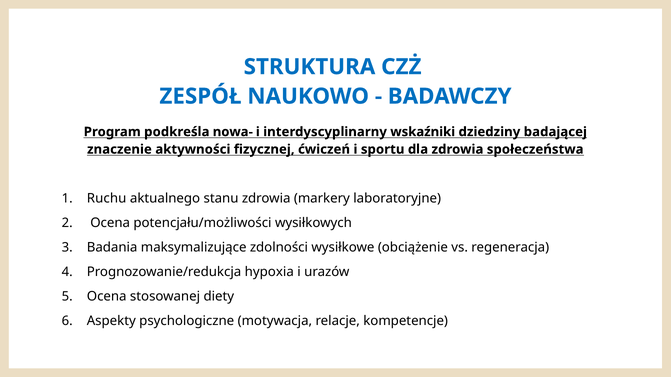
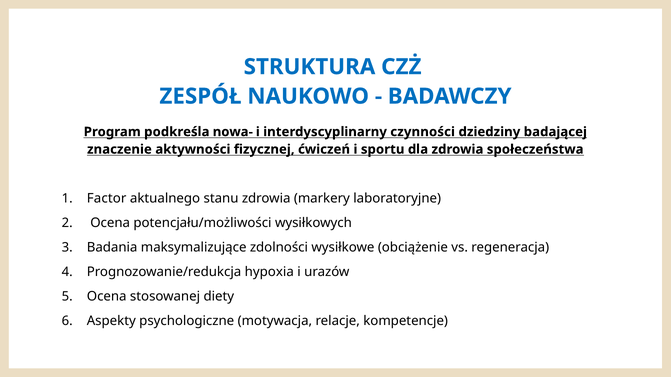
wskaźniki: wskaźniki -> czynności (423, 132)
Ruchu: Ruchu -> Factor (107, 199)
